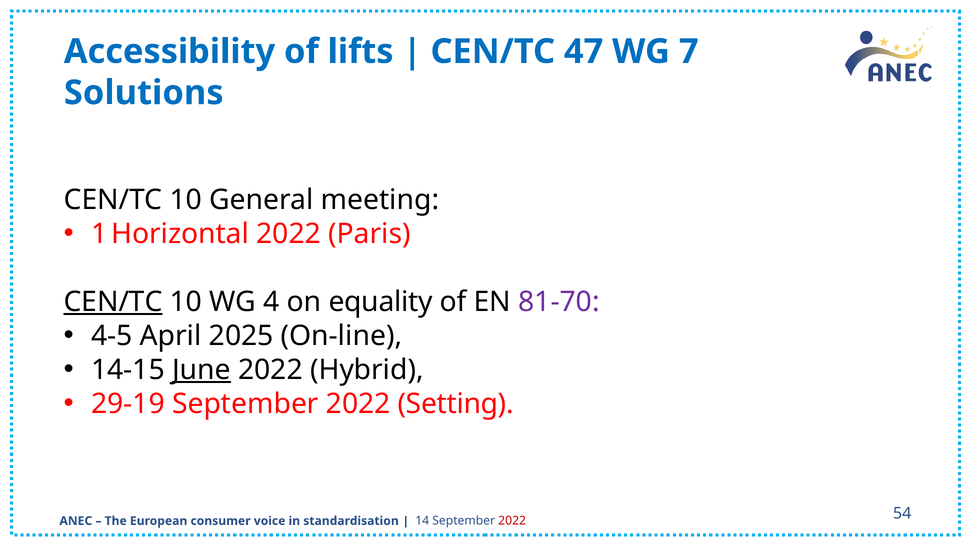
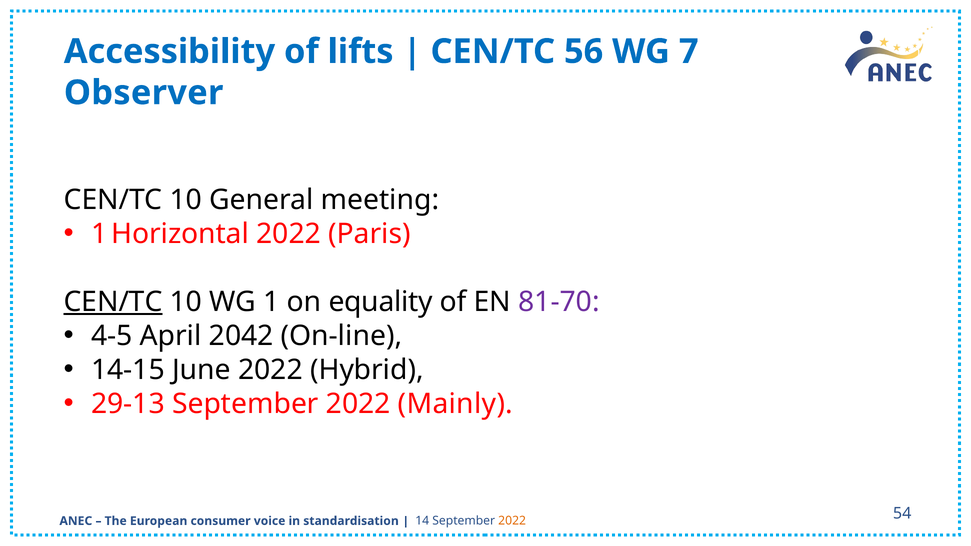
47: 47 -> 56 (584, 52)
Solutions: Solutions -> Observer (144, 93)
WG 4: 4 -> 1 (271, 302)
2025: 2025 -> 2042 (241, 336)
June underline: present -> none (201, 370)
29-19: 29-19 -> 29-13 (128, 404)
Setting: Setting -> Mainly (455, 404)
2022 colour: red -> orange (512, 521)
